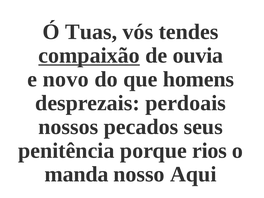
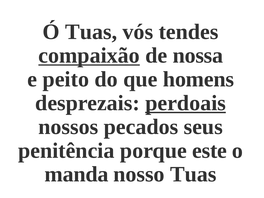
ouvia: ouvia -> nossa (198, 56)
novo: novo -> peito (66, 79)
perdoais underline: none -> present (186, 103)
rios: rios -> este (210, 151)
nosso Aqui: Aqui -> Tuas (193, 174)
